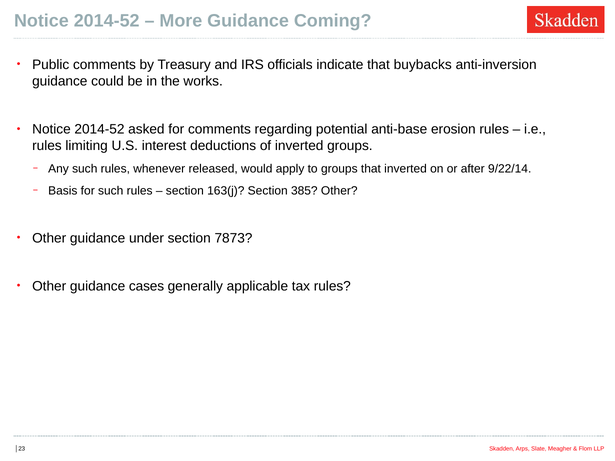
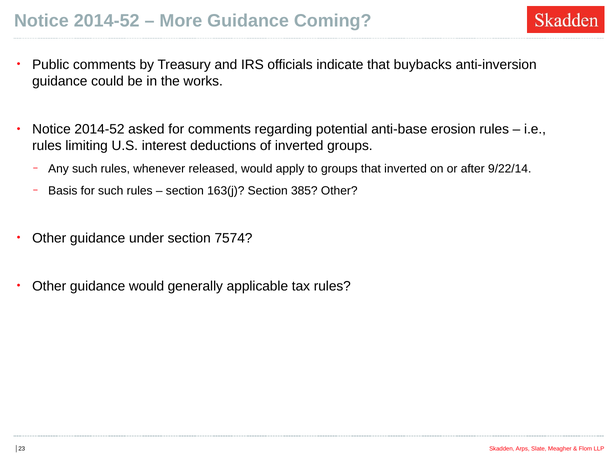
7873: 7873 -> 7574 (233, 238)
guidance cases: cases -> would (147, 286)
